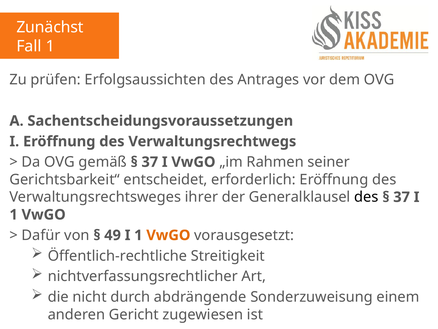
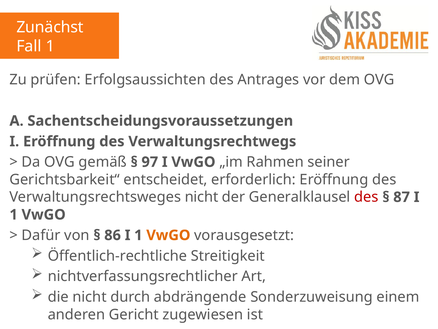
37: 37 -> 97 (150, 162)
Verwaltungsrechtsweges ihrer: ihrer -> nicht (202, 197)
des colour: black -> red (366, 197)
37: 37 -> 87 (402, 197)
49: 49 -> 86 (113, 235)
